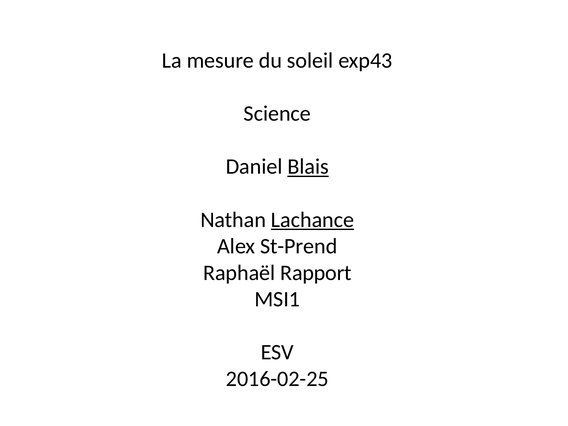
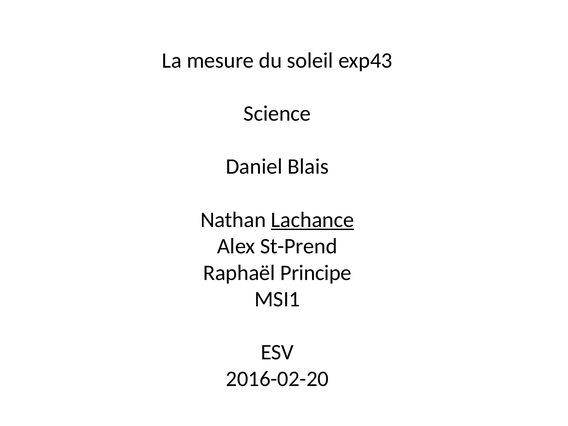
Blais underline: present -> none (308, 167)
Rapport: Rapport -> Principe (316, 273)
2016-02-25: 2016-02-25 -> 2016-02-20 (277, 379)
